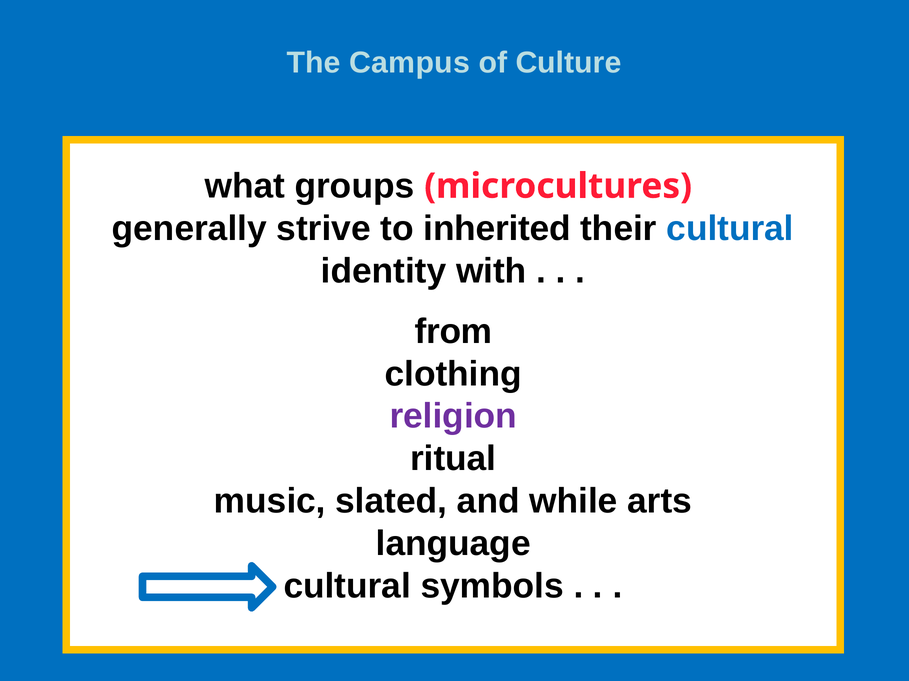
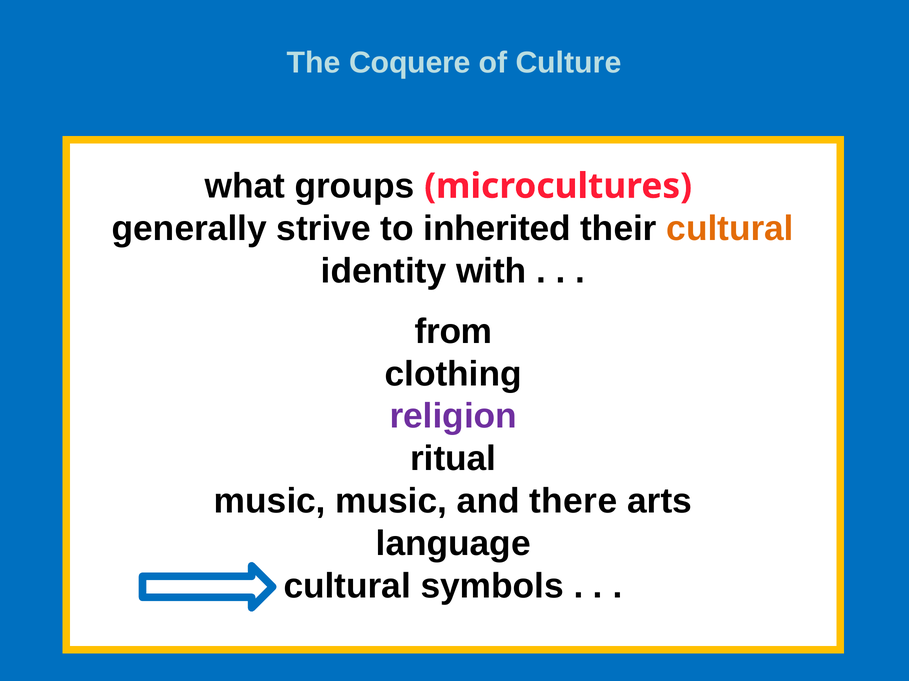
Campus: Campus -> Coquere (410, 63)
cultural colour: blue -> orange (730, 229)
music slated: slated -> music (391, 502)
while: while -> there (573, 502)
